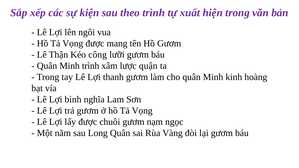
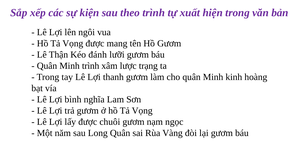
công: công -> đánh (98, 55)
quận: quận -> trạng (148, 66)
